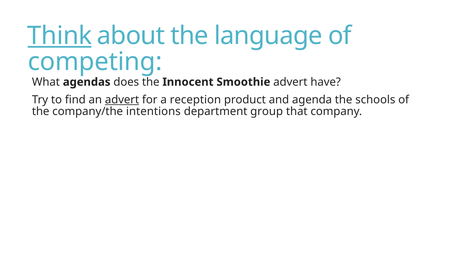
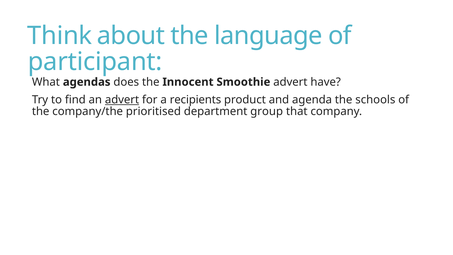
Think underline: present -> none (60, 36)
competing: competing -> participant (95, 62)
reception: reception -> recipients (195, 100)
intentions: intentions -> prioritised (153, 111)
